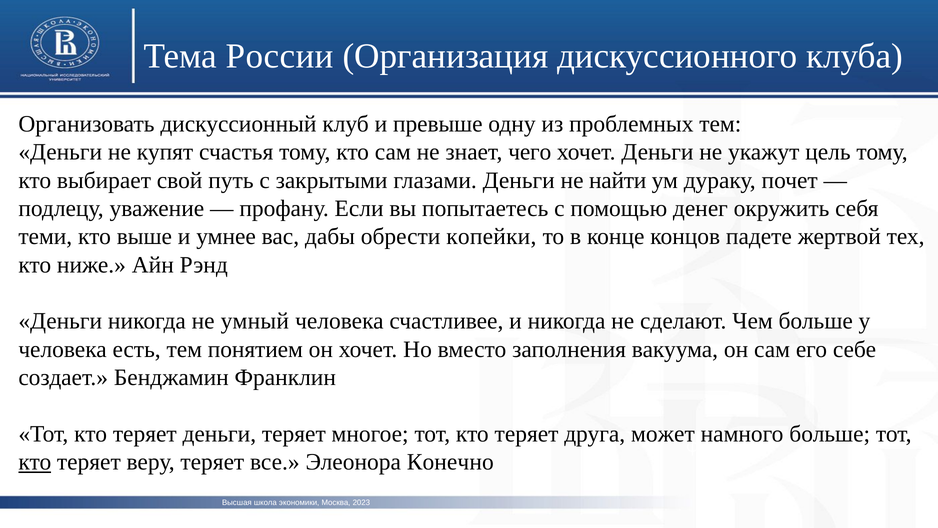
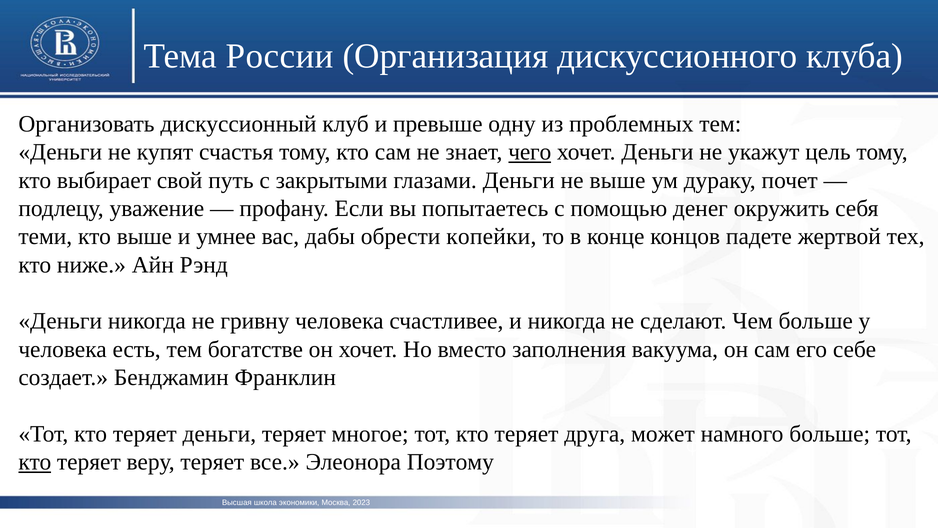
чего underline: none -> present (530, 152)
не найти: найти -> выше (617, 180)
умный: умный -> гривну (255, 321)
понятием: понятием -> богатстве (255, 349)
Конечно: Конечно -> Поэтому (450, 462)
